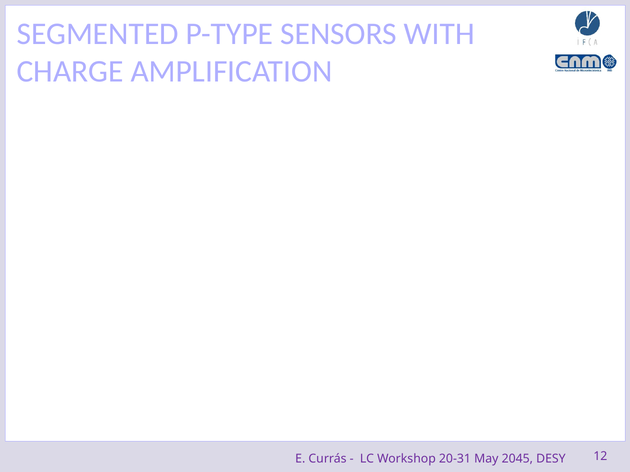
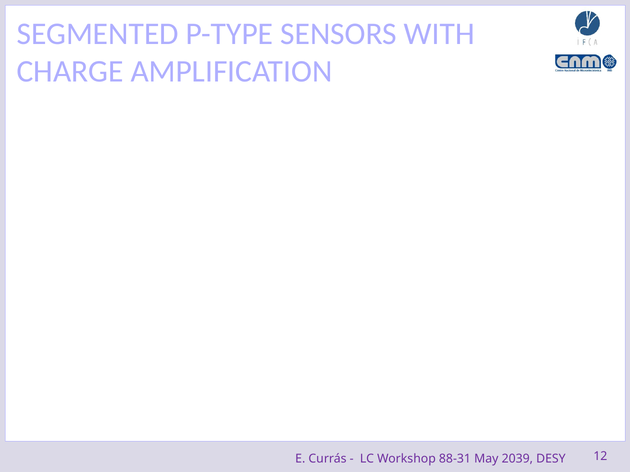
20-31: 20-31 -> 88-31 (455, 459)
2045: 2045 -> 2039 (517, 459)
